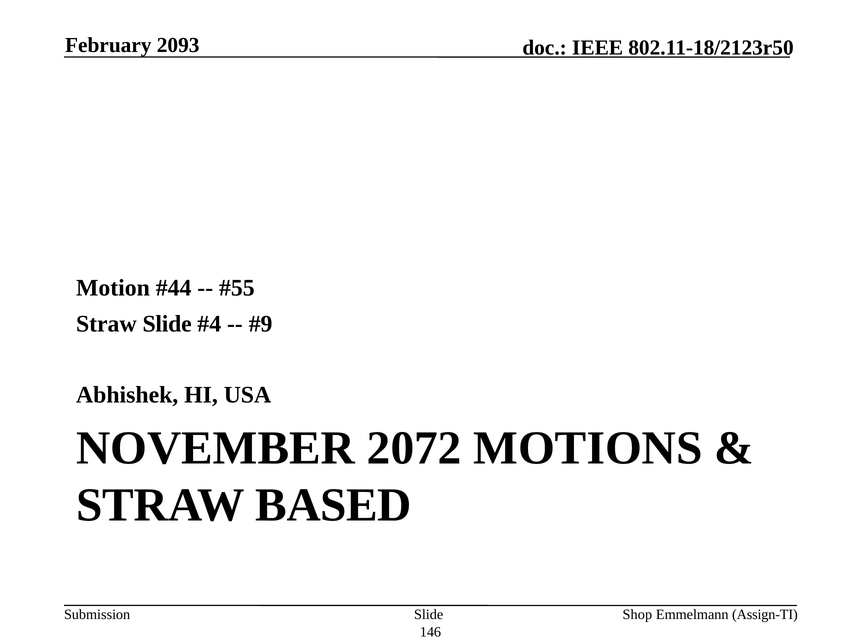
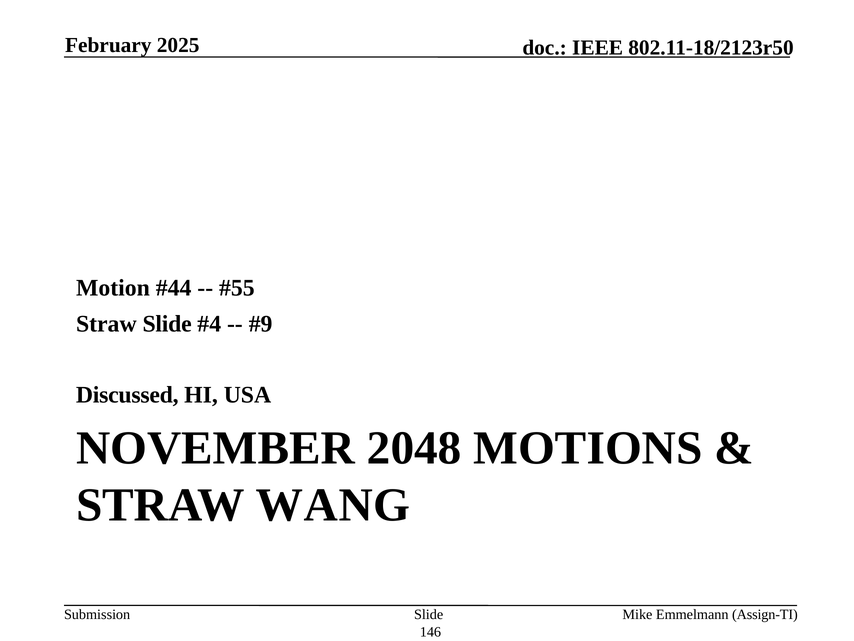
2093: 2093 -> 2025 (178, 45)
Abhishek: Abhishek -> Discussed (127, 395)
2072: 2072 -> 2048 (414, 448)
BASED: BASED -> WANG (333, 505)
Shop: Shop -> Mike (637, 614)
